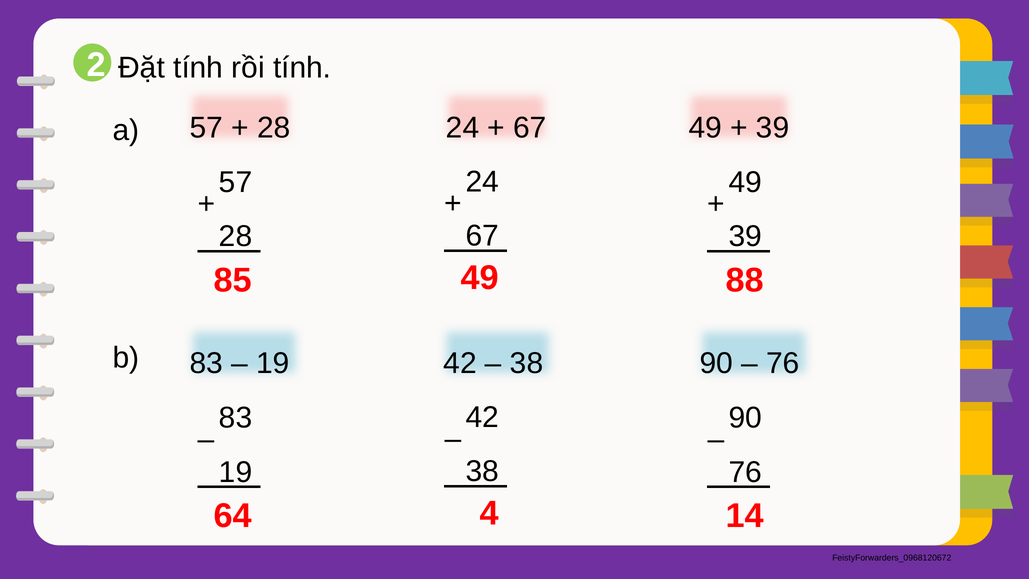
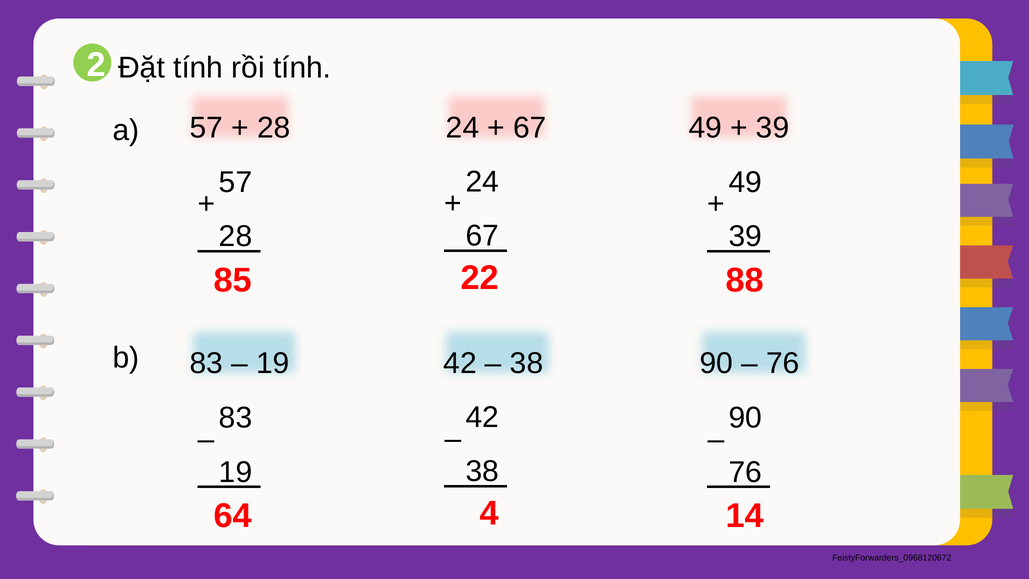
85 49: 49 -> 22 (480, 278)
